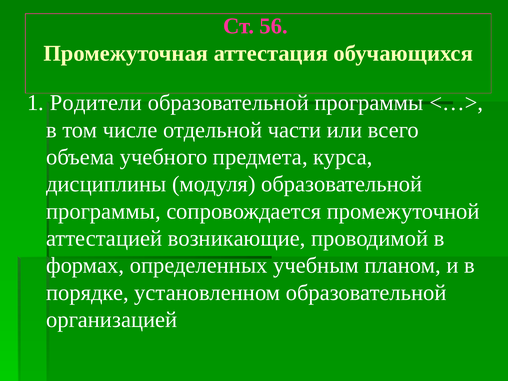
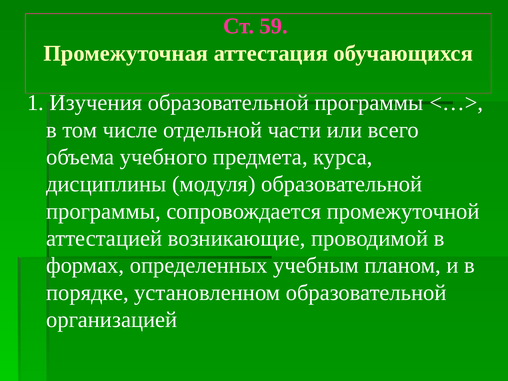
56: 56 -> 59 (274, 26)
Родители: Родители -> Изучения (96, 103)
